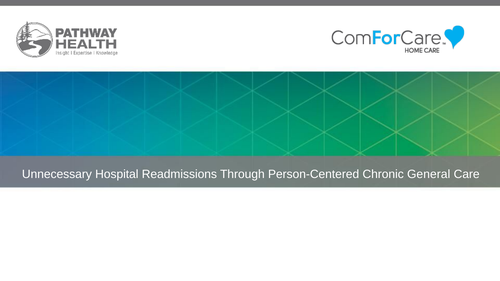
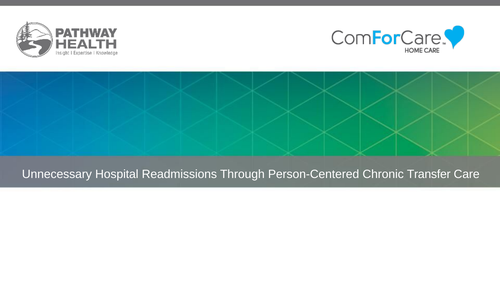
General: General -> Transfer (429, 174)
